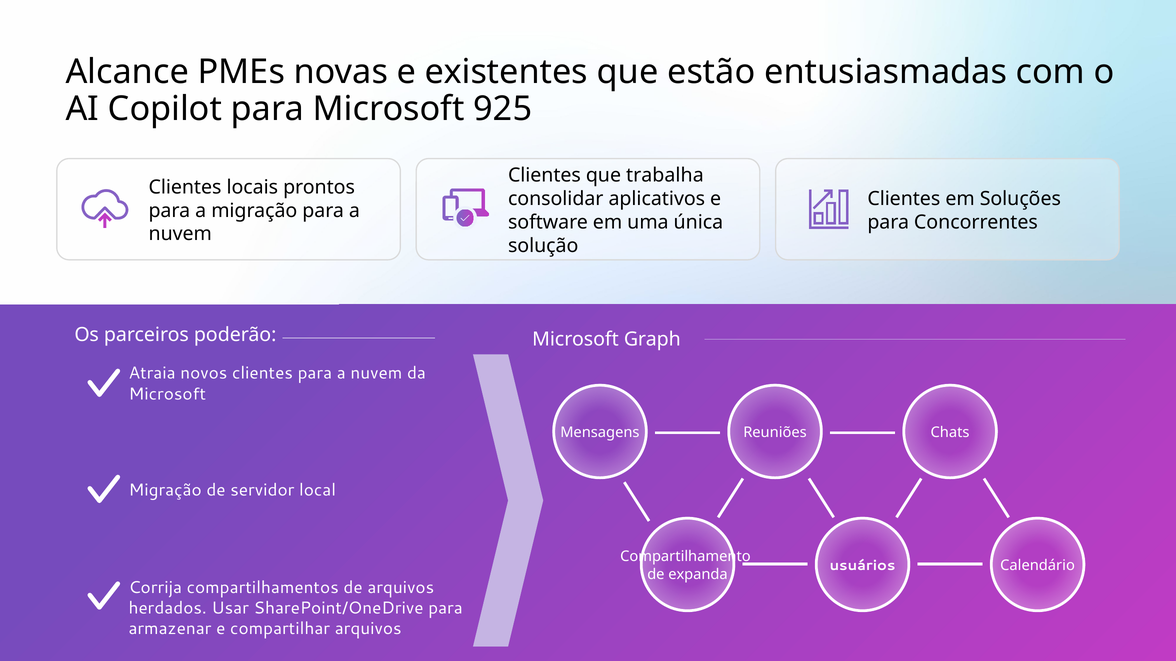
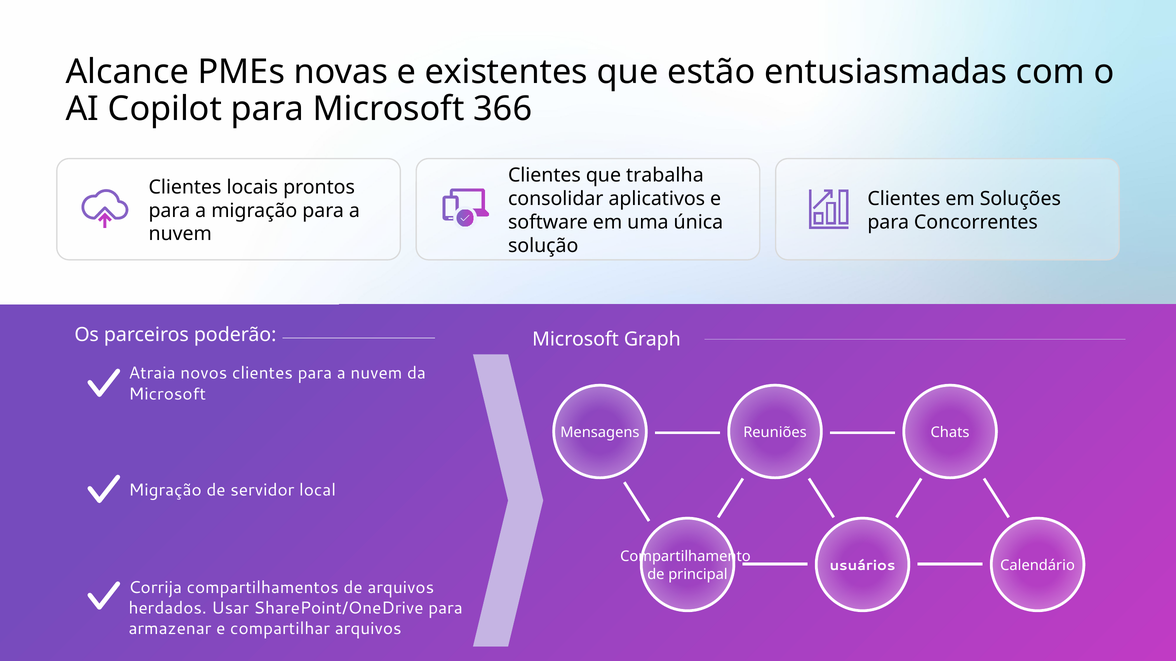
925: 925 -> 366 (503, 109)
expanda: expanda -> principal (698, 575)
